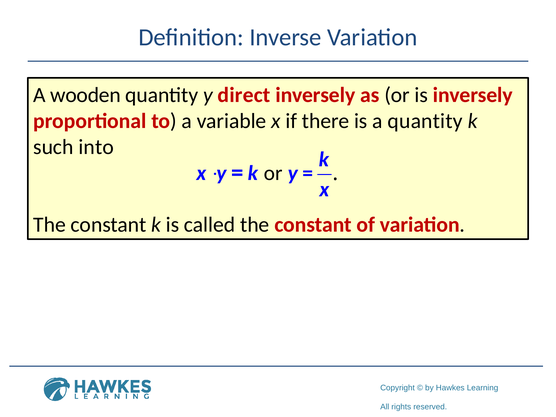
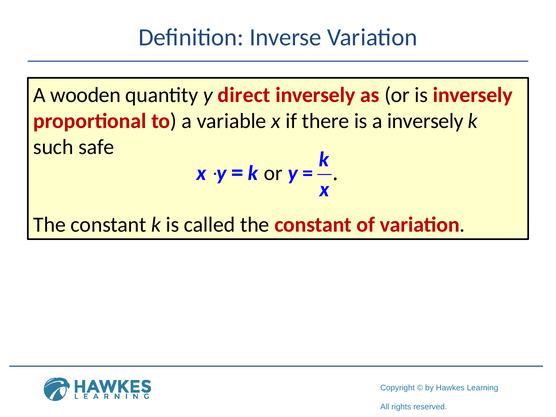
a quantity: quantity -> inversely (425, 121)
into: into -> safe (96, 147)
